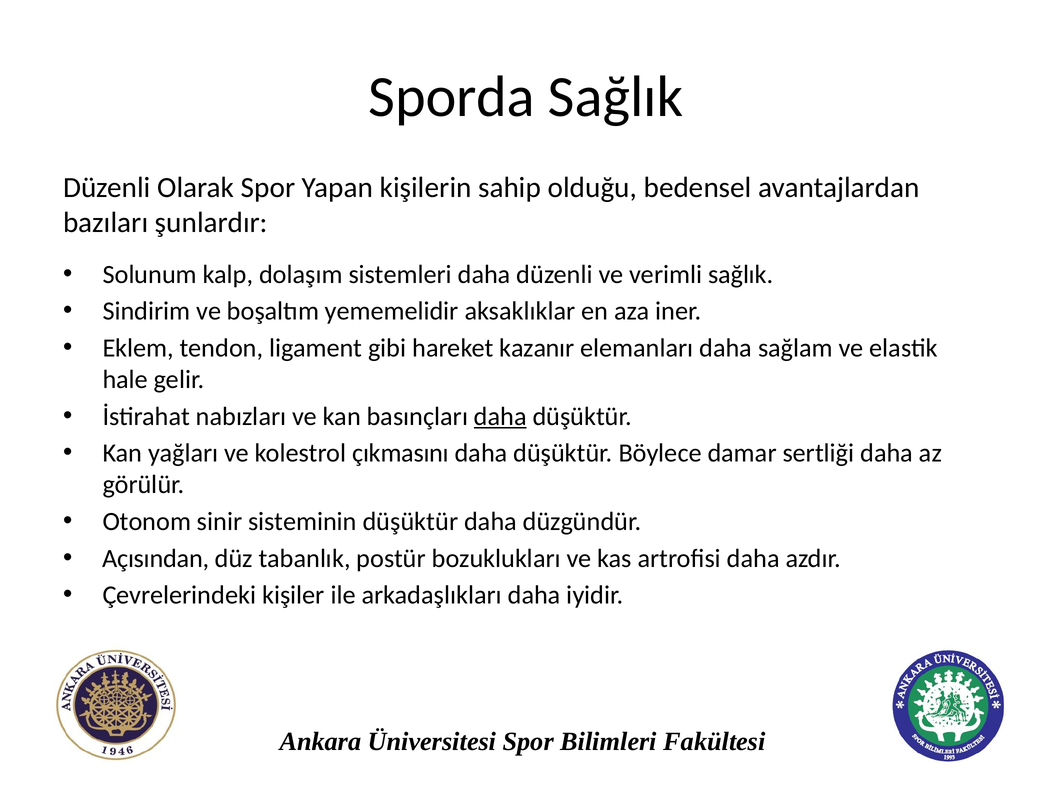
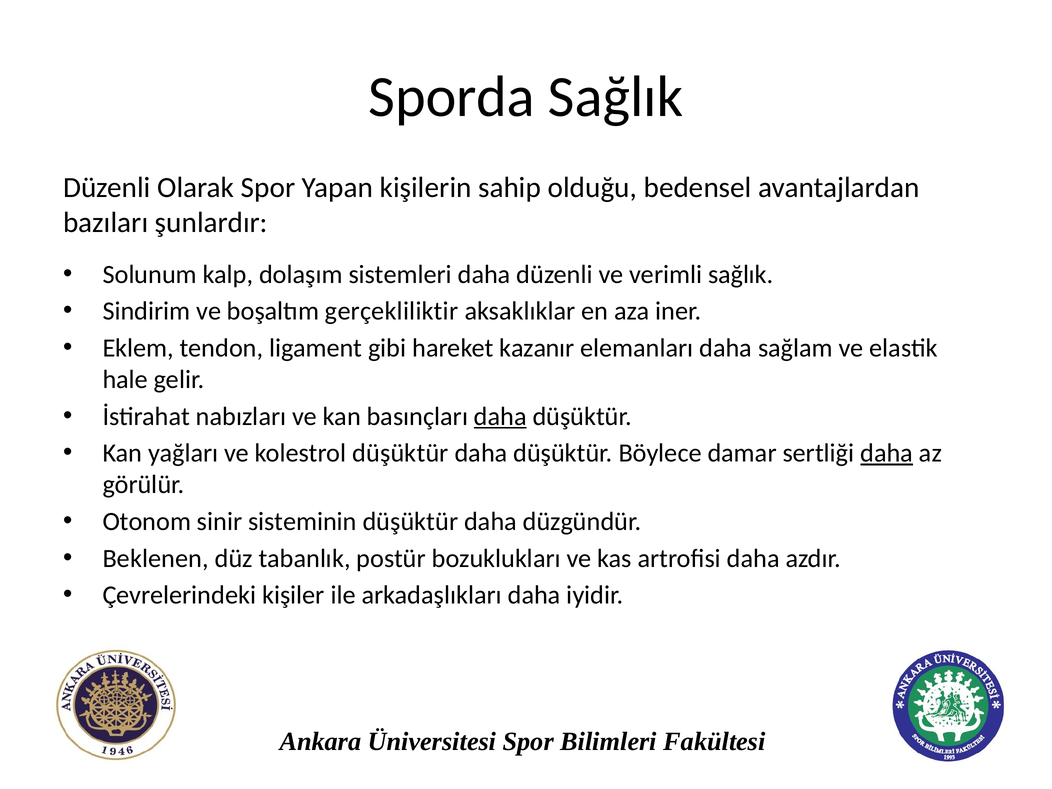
yememelidir: yememelidir -> gerçekliliktir (392, 311)
kolestrol çıkmasını: çıkmasını -> düşüktür (400, 453)
daha underline: none -> present (887, 453)
Açısından: Açısından -> Beklenen (156, 558)
